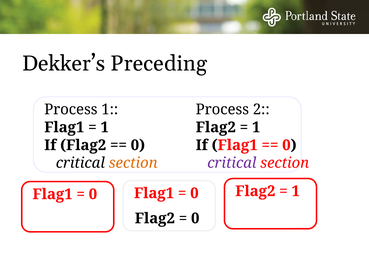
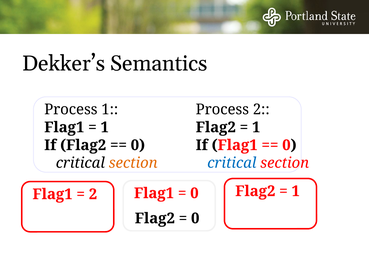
Preceding: Preceding -> Semantics (159, 63)
critical colour: purple -> blue (232, 163)
0: 0 -> 2 (93, 194)
